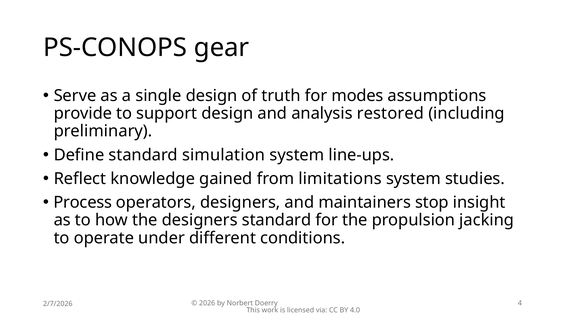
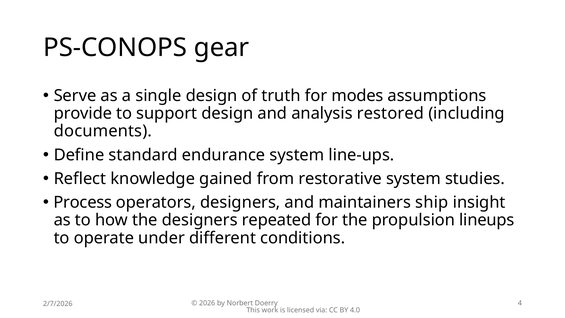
preliminary: preliminary -> documents (103, 131)
simulation: simulation -> endurance (224, 155)
limitations: limitations -> restorative (340, 179)
stop: stop -> ship (432, 202)
designers standard: standard -> repeated (277, 220)
jacking: jacking -> lineups (487, 220)
